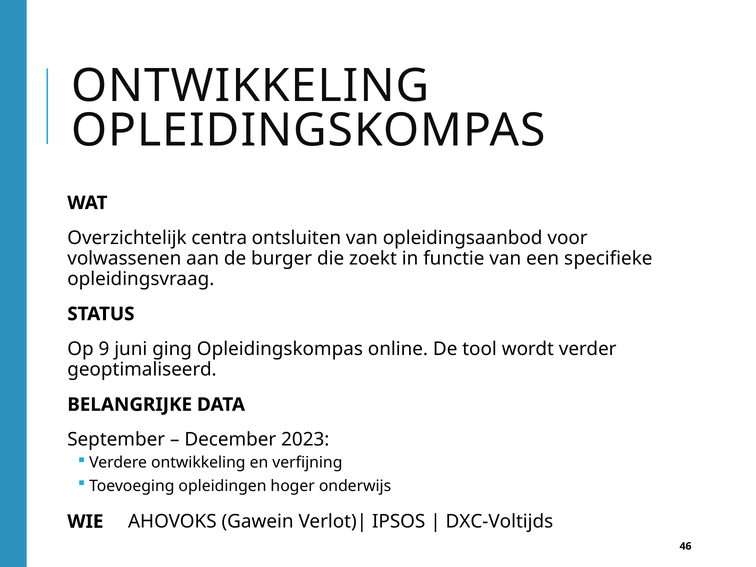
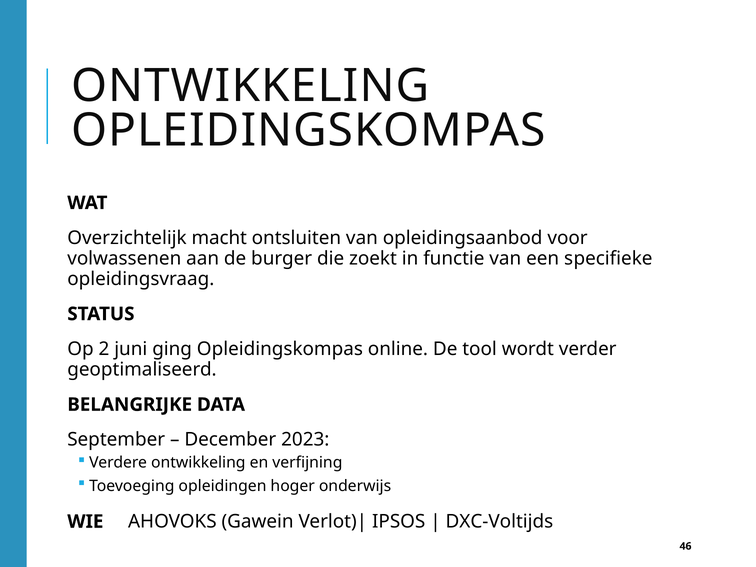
centra: centra -> macht (219, 238)
9: 9 -> 2 (104, 349)
